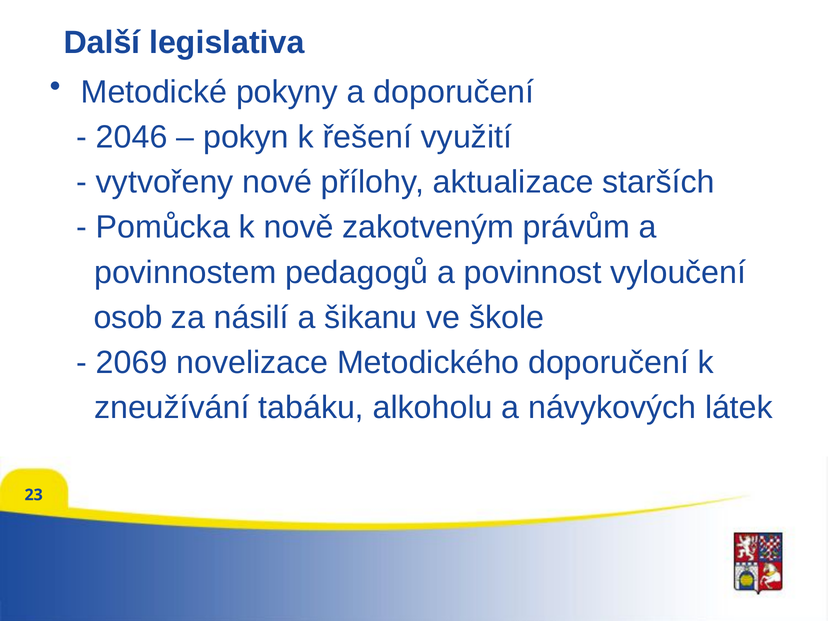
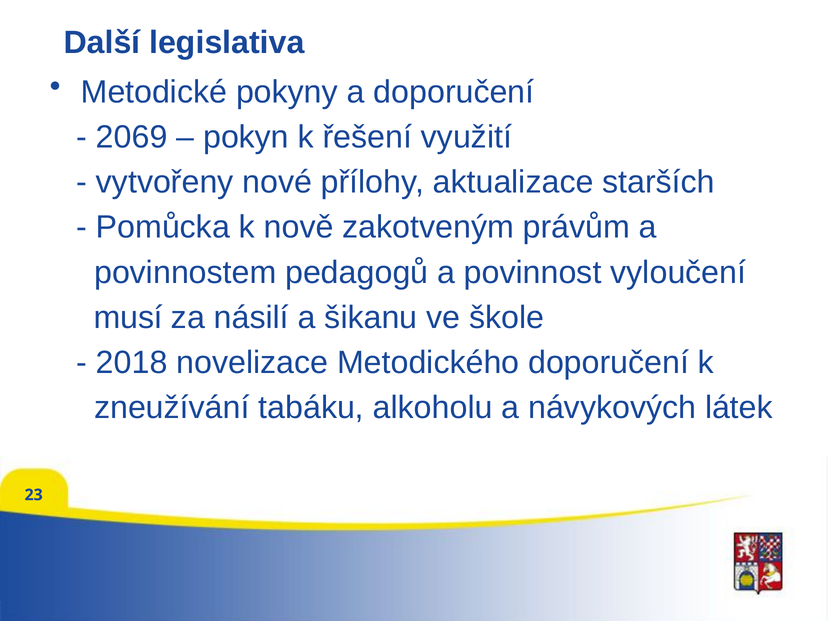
2046: 2046 -> 2069 (132, 137)
osob: osob -> musí (128, 318)
2069: 2069 -> 2018 (132, 363)
